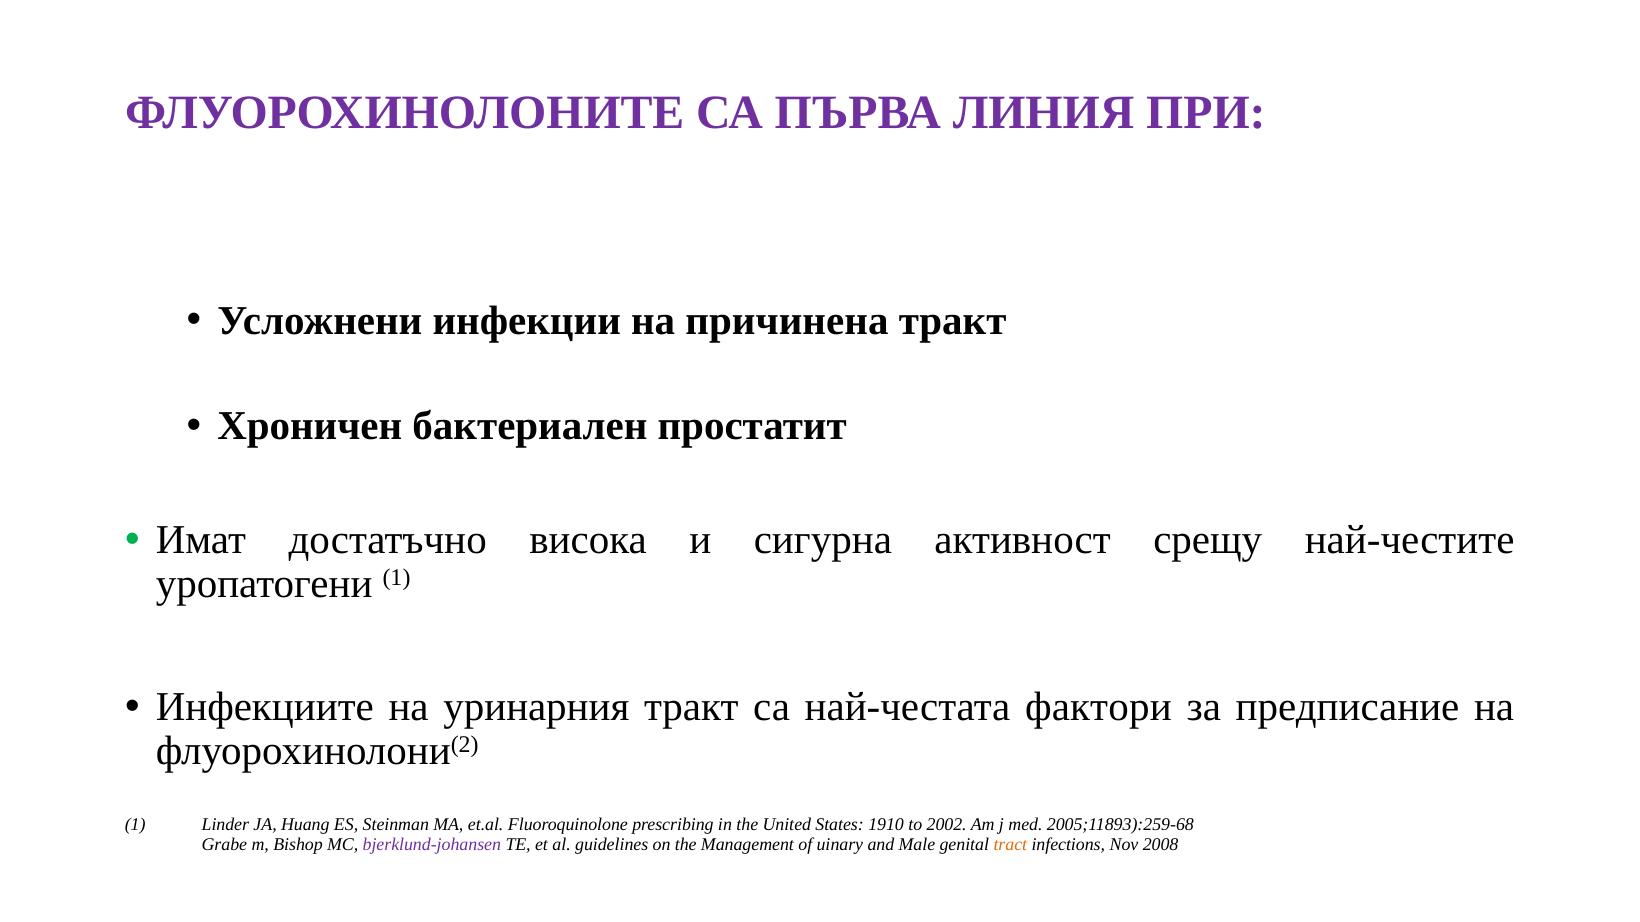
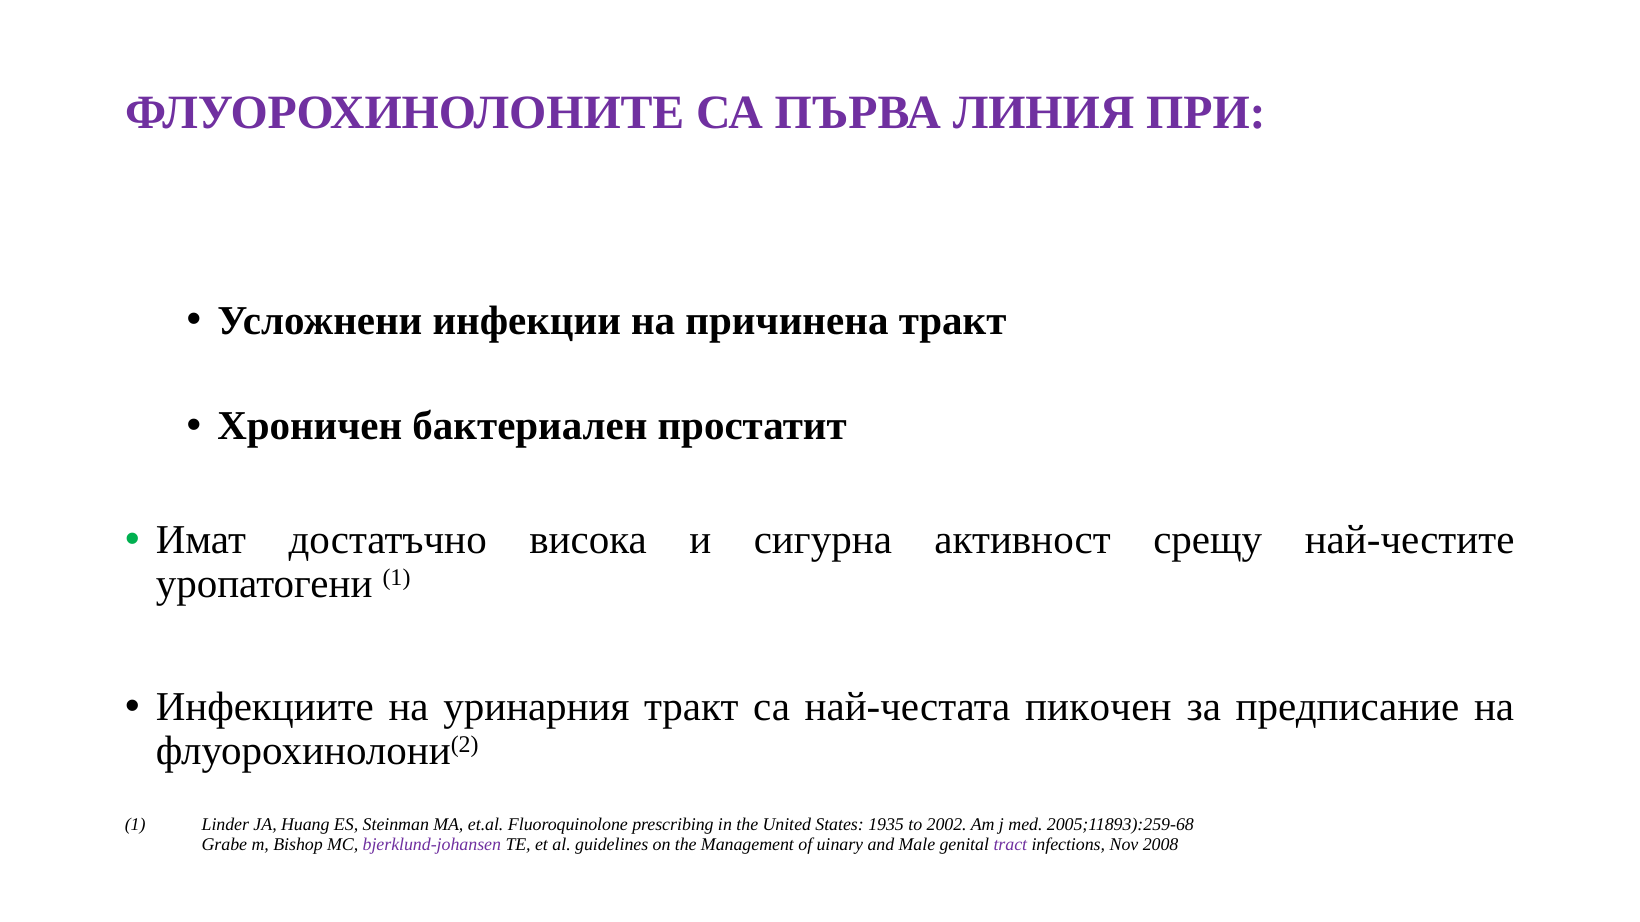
фактори: фактори -> пикочен (1098, 707)
1910: 1910 -> 1935 (886, 825)
tract colour: orange -> purple (1010, 845)
